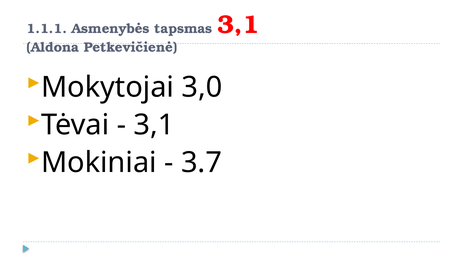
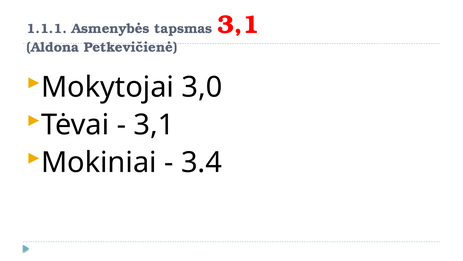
3.7: 3.7 -> 3.4 (201, 162)
